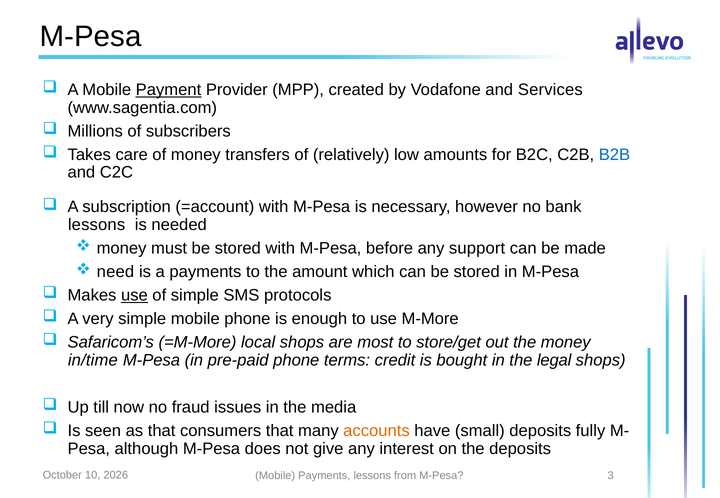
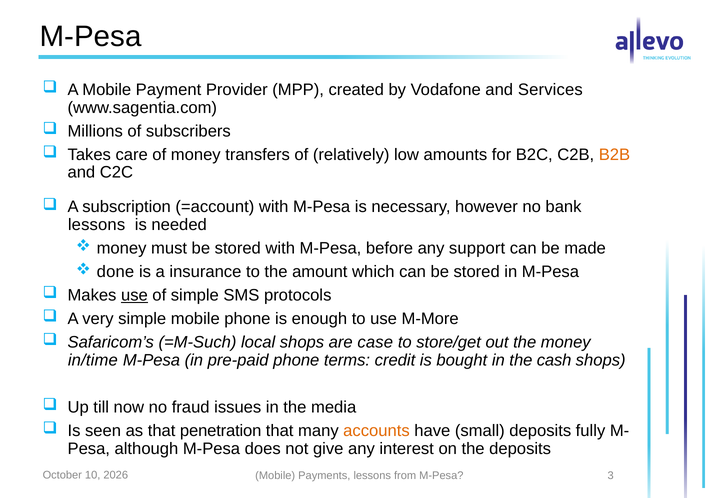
Payment underline: present -> none (169, 90)
B2B colour: blue -> orange (614, 155)
need: need -> done (115, 272)
a payments: payments -> insurance (205, 272)
=M-More: =M-More -> =M-Such (197, 343)
most: most -> case (375, 343)
legal: legal -> cash (554, 361)
consumers: consumers -> penetration (221, 431)
